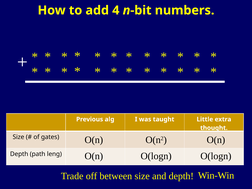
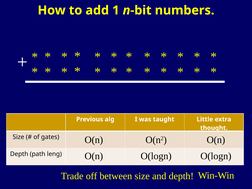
4: 4 -> 1 (116, 10)
